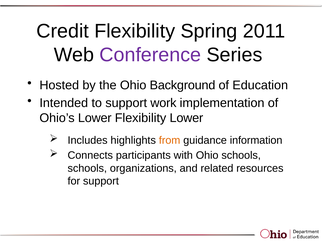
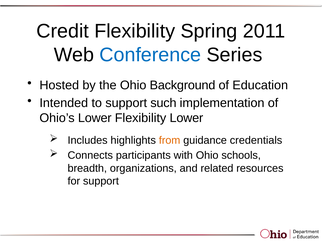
Conference colour: purple -> blue (150, 55)
work: work -> such (163, 103)
information: information -> credentials (256, 140)
schools: schools -> breadth (87, 168)
